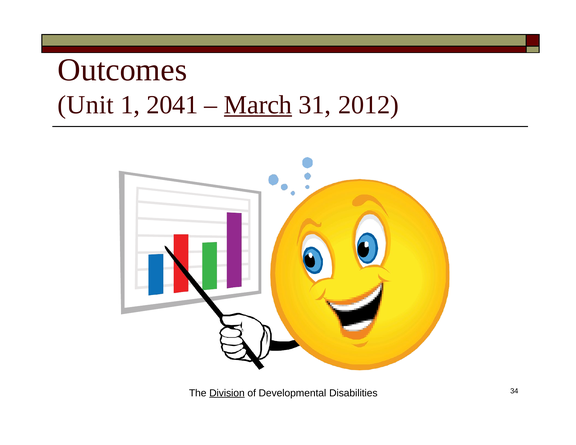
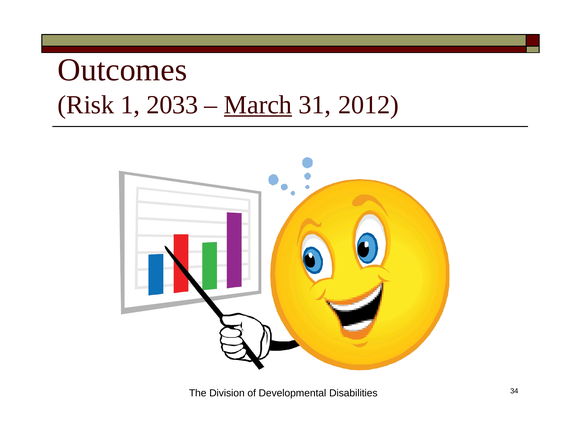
Unit: Unit -> Risk (86, 105)
2041: 2041 -> 2033 (172, 105)
Division underline: present -> none (227, 393)
